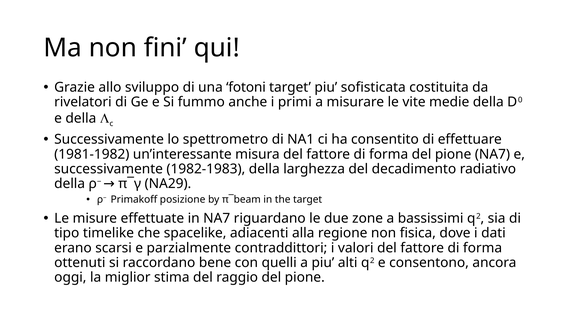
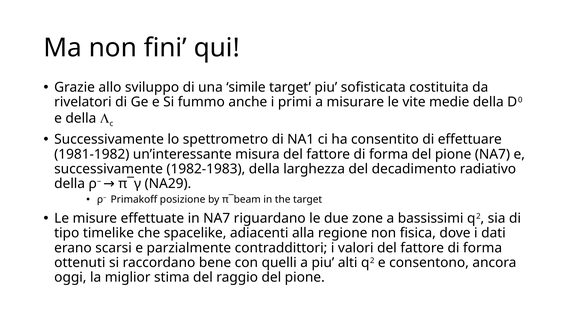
fotoni: fotoni -> simile (246, 87)
